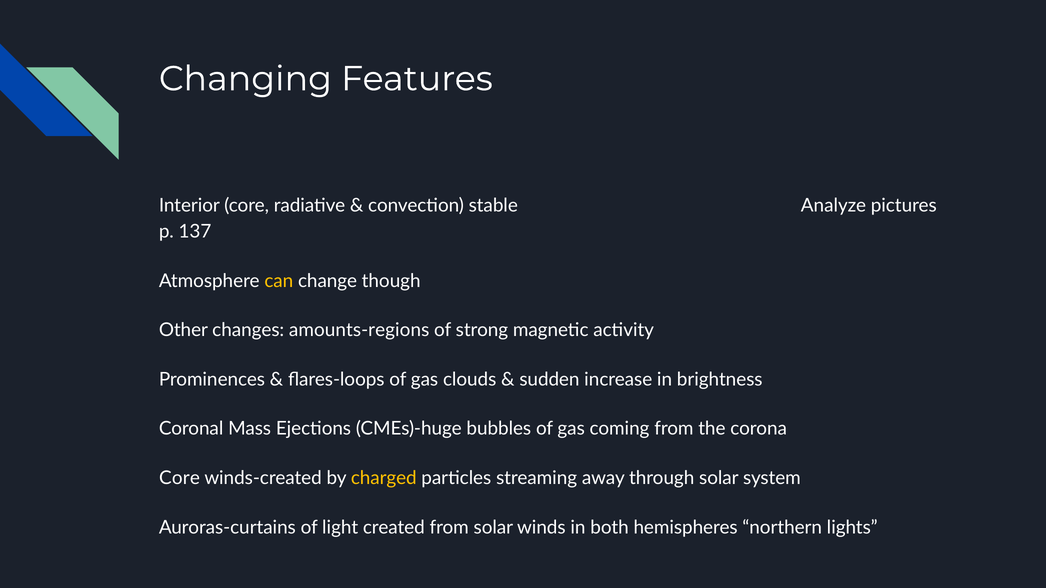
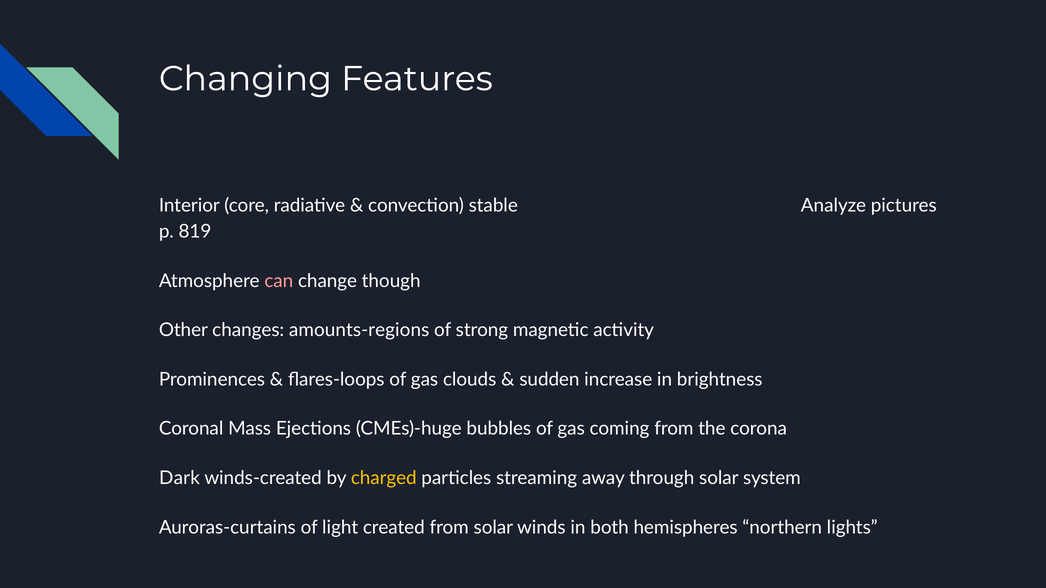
137: 137 -> 819 (195, 232)
can colour: yellow -> pink (279, 281)
Core: Core -> Dark (179, 478)
